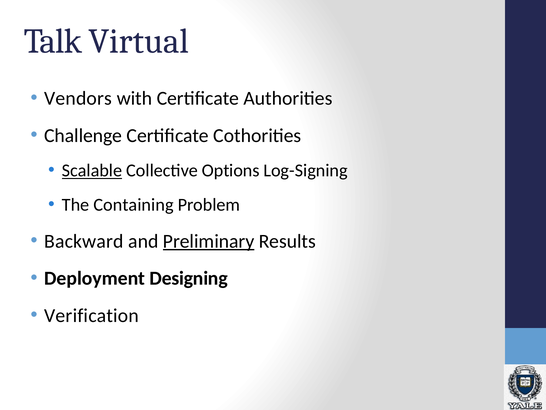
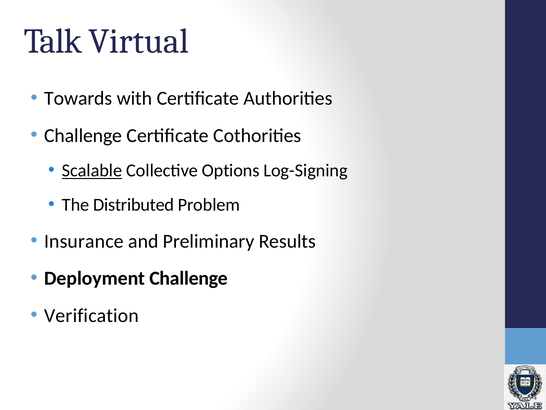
Vendors: Vendors -> Towards (78, 98)
Containing: Containing -> Distributed (134, 205)
Backward: Backward -> Insurance (84, 241)
Preliminary underline: present -> none (209, 241)
Deployment Designing: Designing -> Challenge (189, 278)
